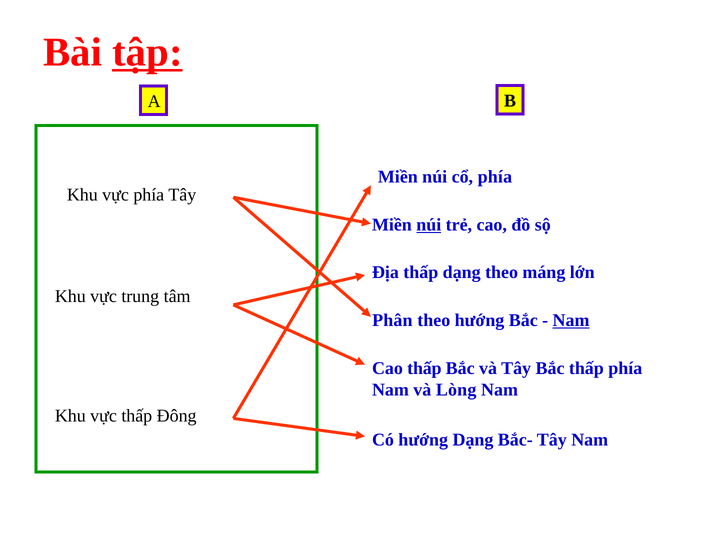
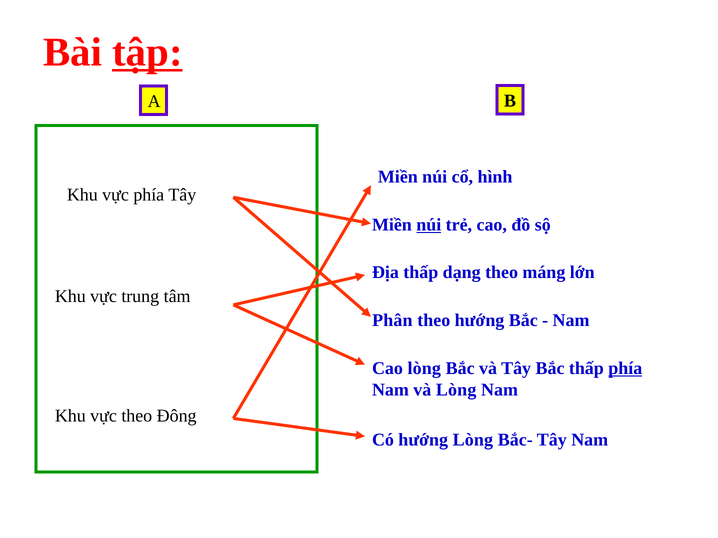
cổ phía: phía -> hình (495, 177)
Nam underline: present -> none (571, 321)
Cao thấp: thấp -> lòng (424, 369)
phía underline: none -> present (625, 369)
vực thấp: thấp -> theo (137, 416)
hướng Dạng: Dạng -> Lòng (473, 440)
